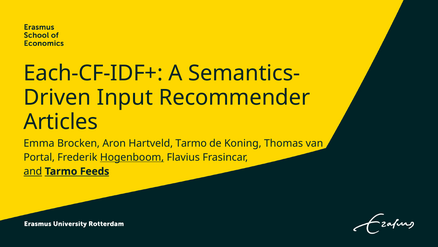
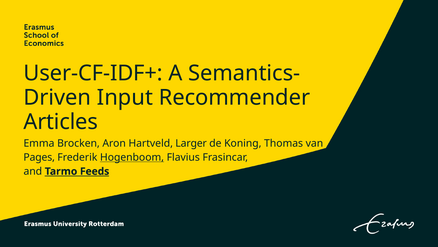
Each-CF-IDF+: Each-CF-IDF+ -> User-CF-IDF+ (93, 73)
Hartveld Tarmo: Tarmo -> Larger (191, 143)
Portal: Portal -> Pages (39, 157)
and underline: present -> none (33, 171)
